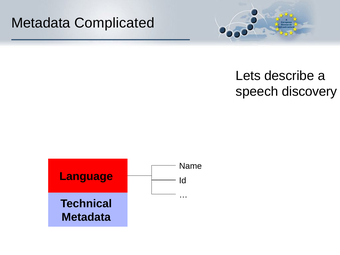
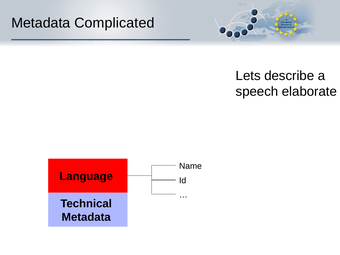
discovery: discovery -> elaborate (309, 92)
